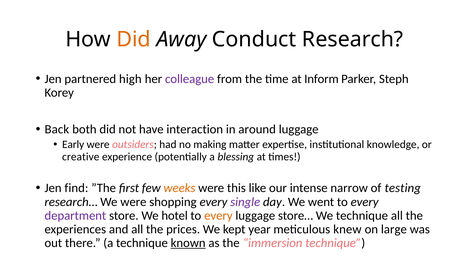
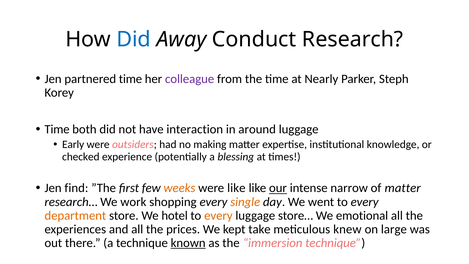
Did colour: orange -> blue (134, 39)
partnered high: high -> time (130, 79)
Inform: Inform -> Nearly (321, 79)
Back: Back -> Time (57, 129)
creative: creative -> checked (81, 157)
were this: this -> like (236, 188)
our underline: none -> present (278, 188)
of testing: testing -> matter (403, 188)
We were: were -> work (133, 202)
single colour: purple -> orange (245, 202)
department colour: purple -> orange (75, 215)
We technique: technique -> emotional (362, 215)
year: year -> take (259, 229)
